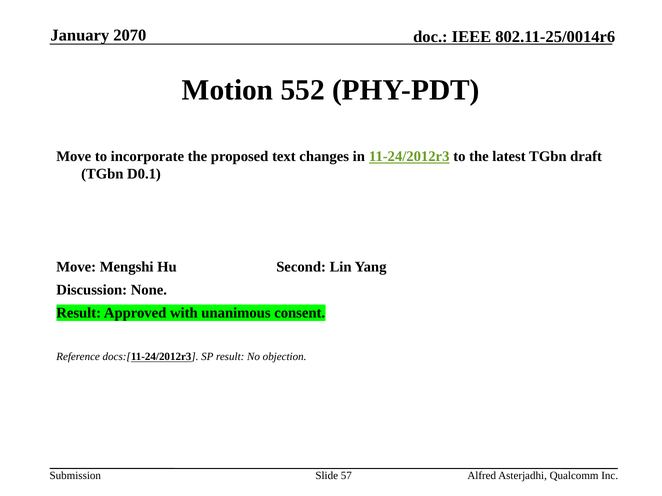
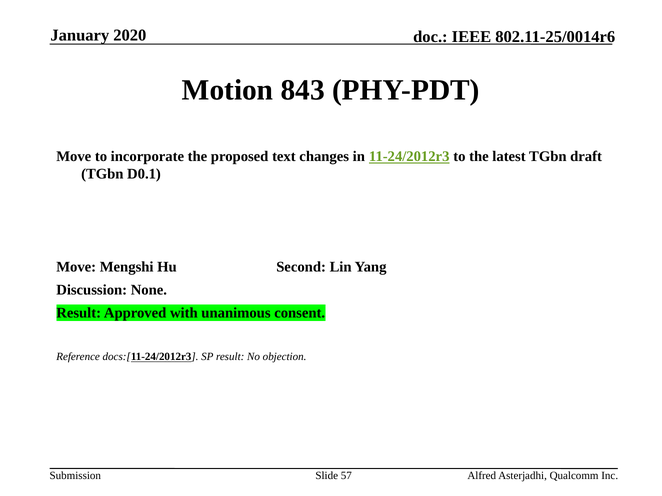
2070: 2070 -> 2020 (130, 35)
552: 552 -> 843 (303, 90)
